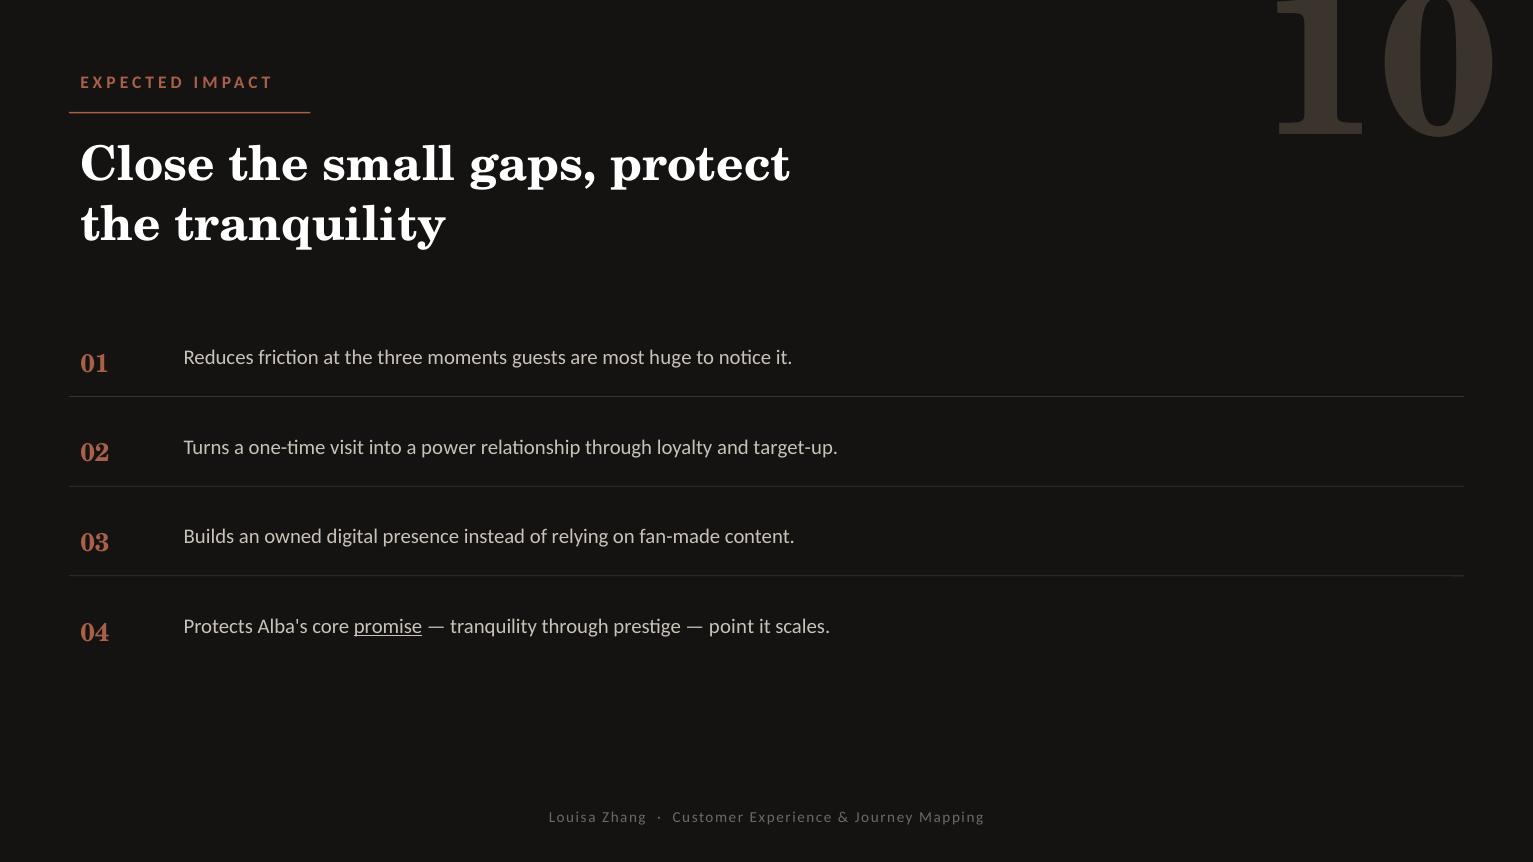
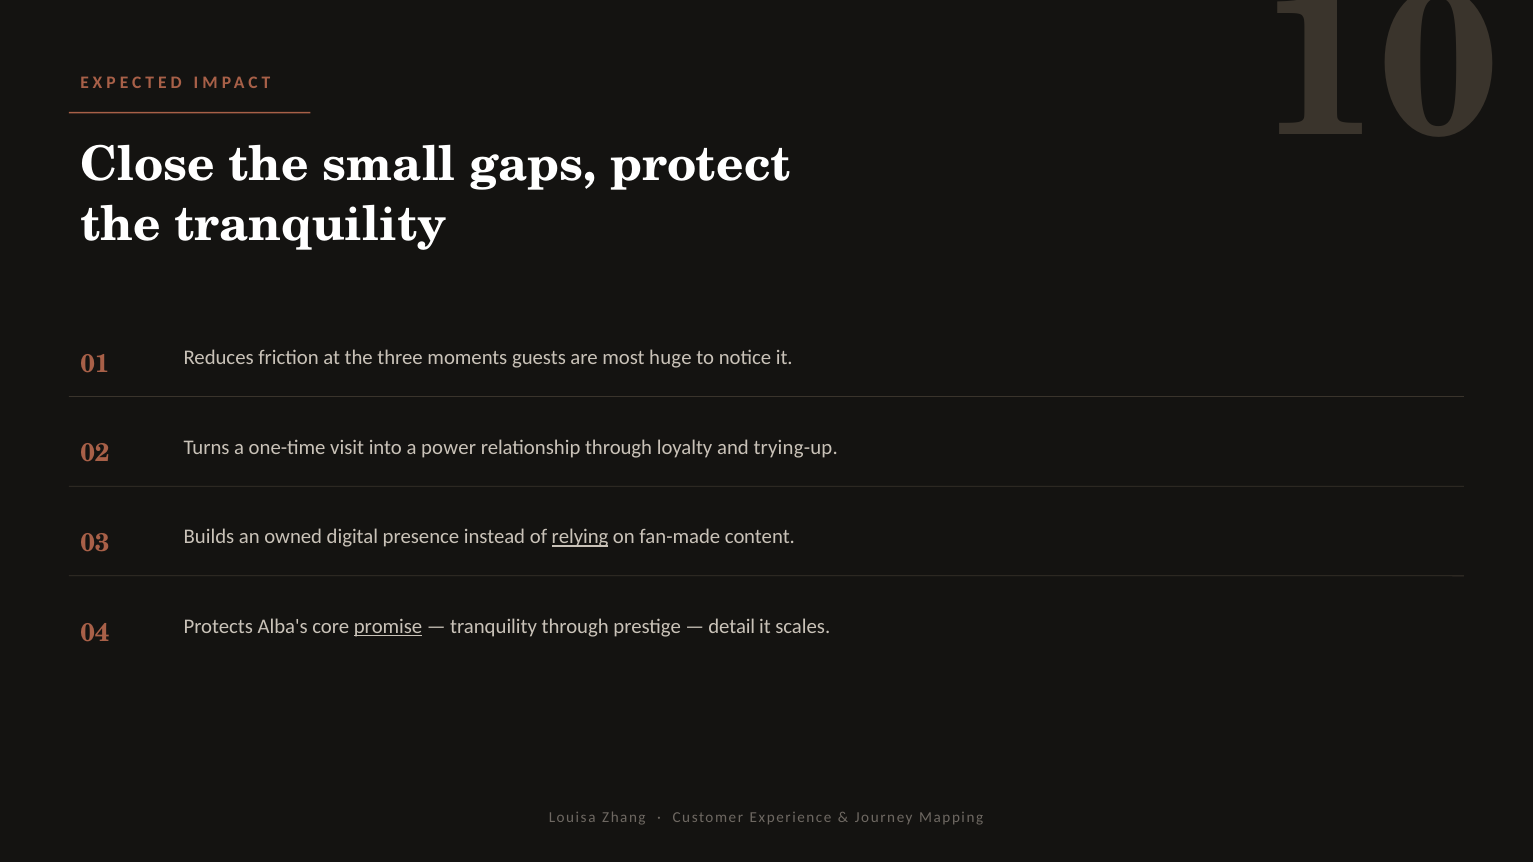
target-up: target-up -> trying-up (796, 448)
relying underline: none -> present (580, 537)
point: point -> detail (732, 627)
